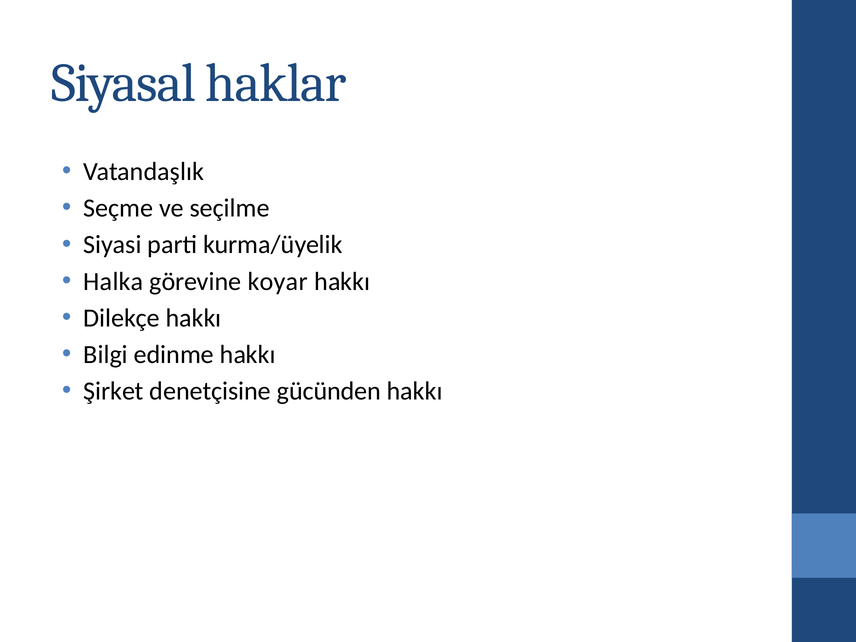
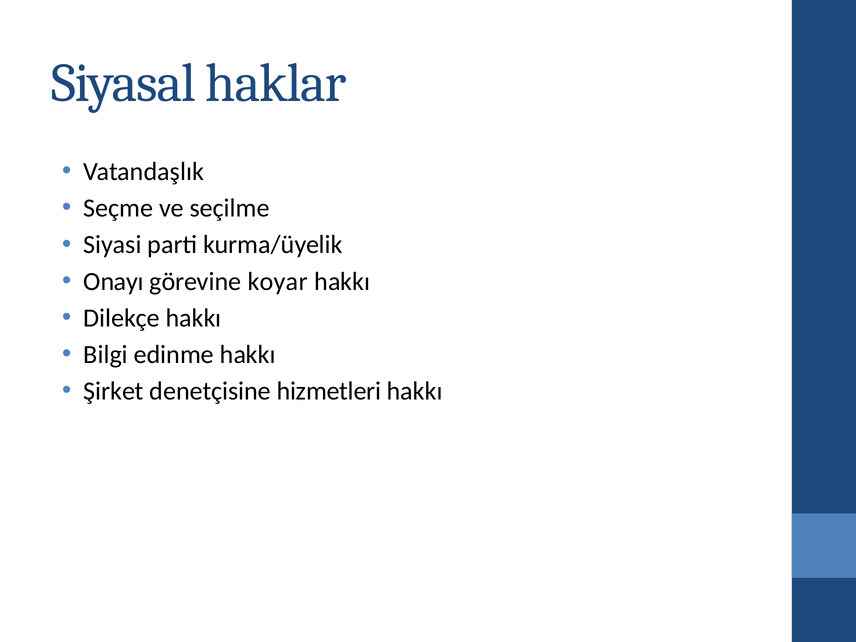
Halka: Halka -> Onayı (114, 281)
gücünden: gücünden -> hizmetleri (329, 391)
